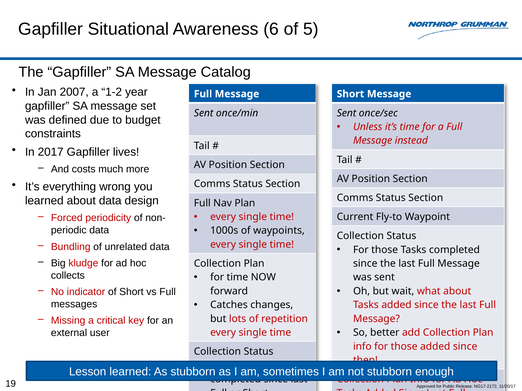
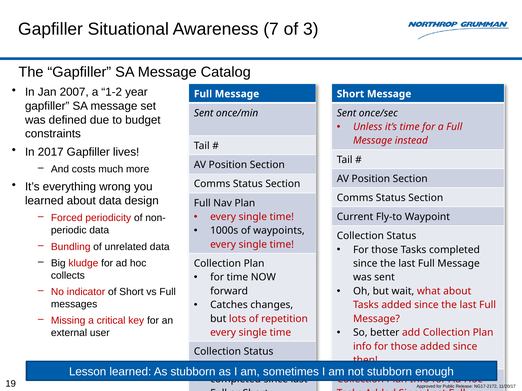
6: 6 -> 7 (271, 29)
5: 5 -> 3 (311, 29)
